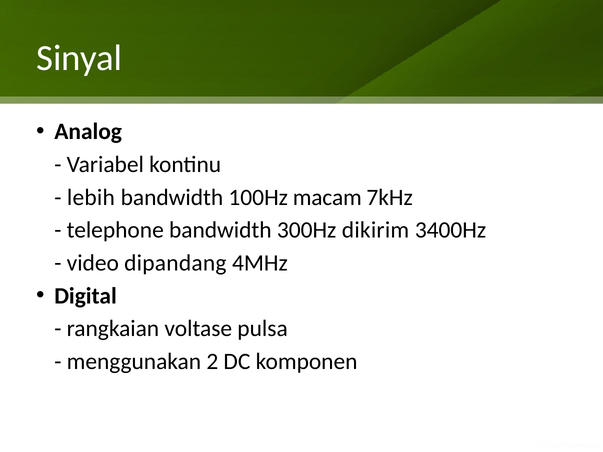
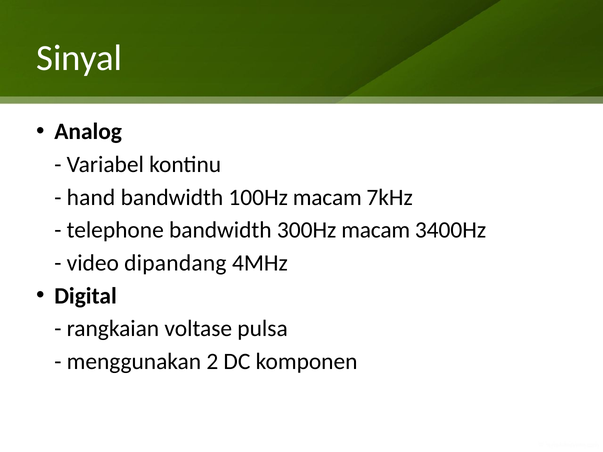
lebih: lebih -> hand (91, 197)
300Hz dikirim: dikirim -> macam (376, 230)
